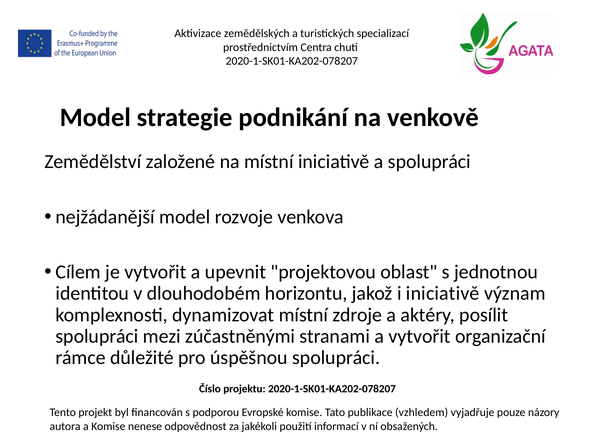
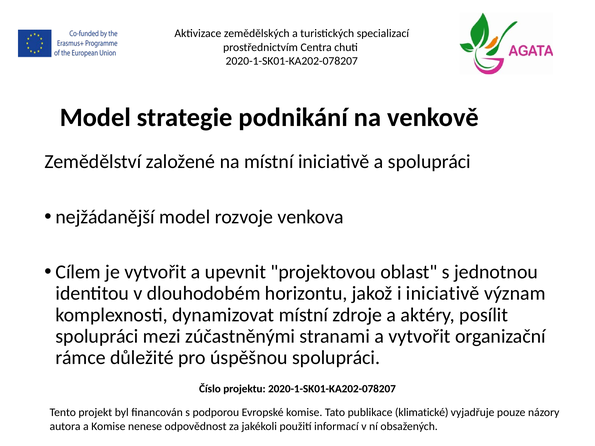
vzhledem: vzhledem -> klimatické (422, 413)
